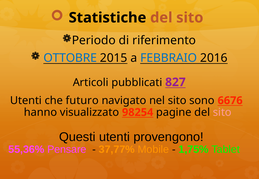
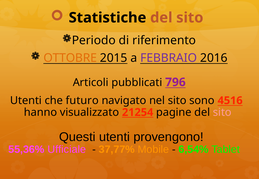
OTTOBRE colour: blue -> orange (70, 58)
FEBBRAIO colour: blue -> purple (169, 58)
827: 827 -> 796 (175, 82)
6676: 6676 -> 4516 (230, 101)
98254: 98254 -> 21254 (138, 113)
Pensare: Pensare -> Ufficiale (67, 150)
1,75%: 1,75% -> 6,54% (194, 150)
